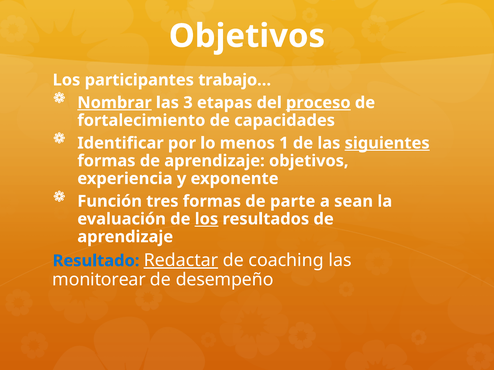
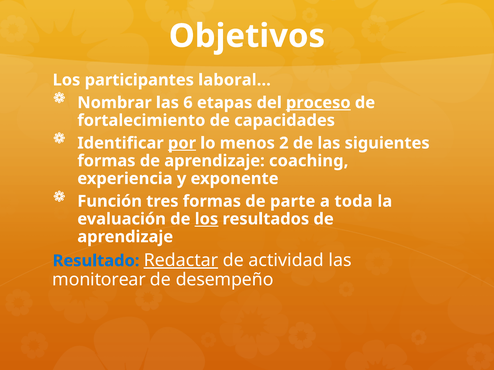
trabajo…: trabajo… -> laboral… (235, 80)
Nombrar underline: present -> none (115, 103)
3: 3 -> 6 (188, 103)
por underline: none -> present (182, 143)
1: 1 -> 2 (284, 143)
siguientes underline: present -> none (387, 143)
aprendizaje objetivos: objetivos -> coaching (309, 161)
sean: sean -> toda (354, 202)
coaching: coaching -> actividad (286, 261)
